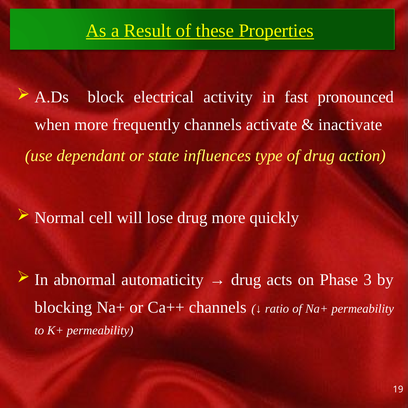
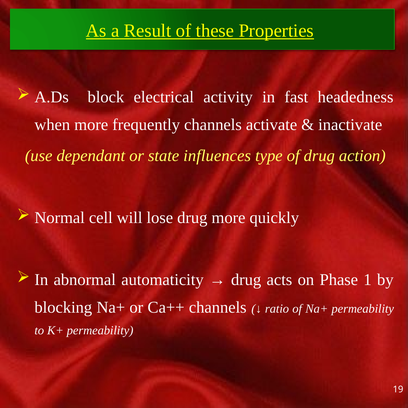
pronounced: pronounced -> headedness (356, 97)
3: 3 -> 1 (368, 280)
